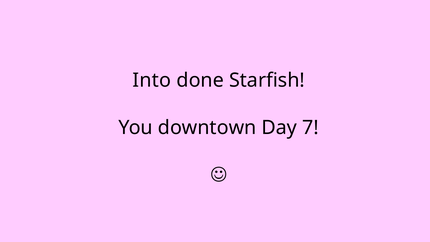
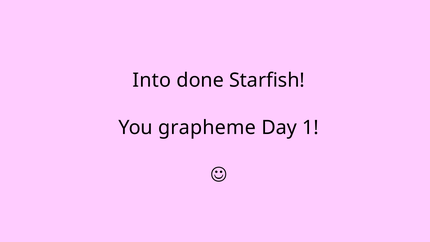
downtown: downtown -> grapheme (207, 127)
7: 7 -> 1 (310, 127)
